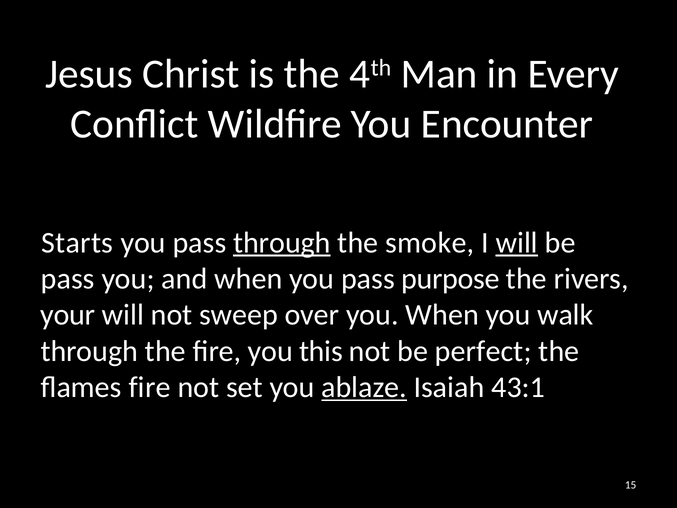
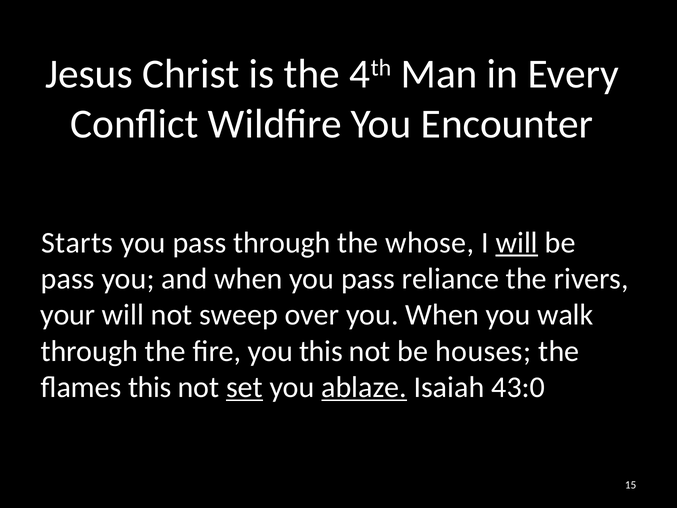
through underline: present -> none (282, 243)
smoke: smoke -> whose (430, 243)
purpose: purpose -> reliance (450, 279)
perfect: perfect -> houses (483, 351)
flames fire: fire -> this (150, 387)
set underline: none -> present (245, 387)
43:1: 43:1 -> 43:0 (518, 387)
